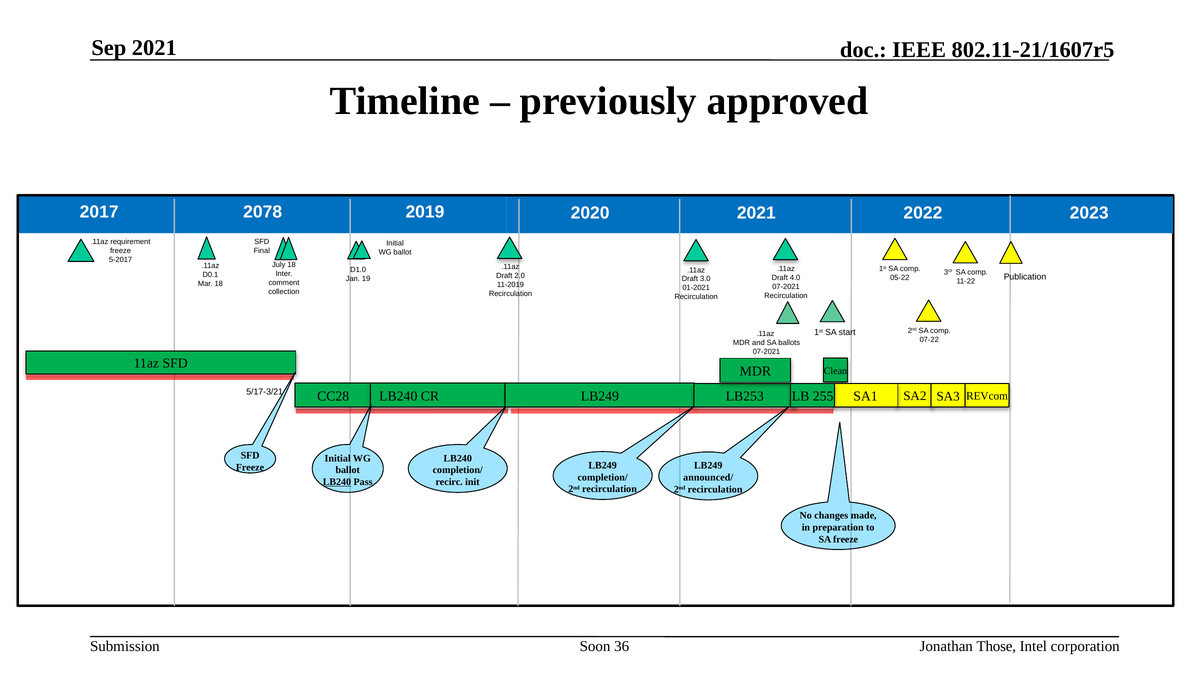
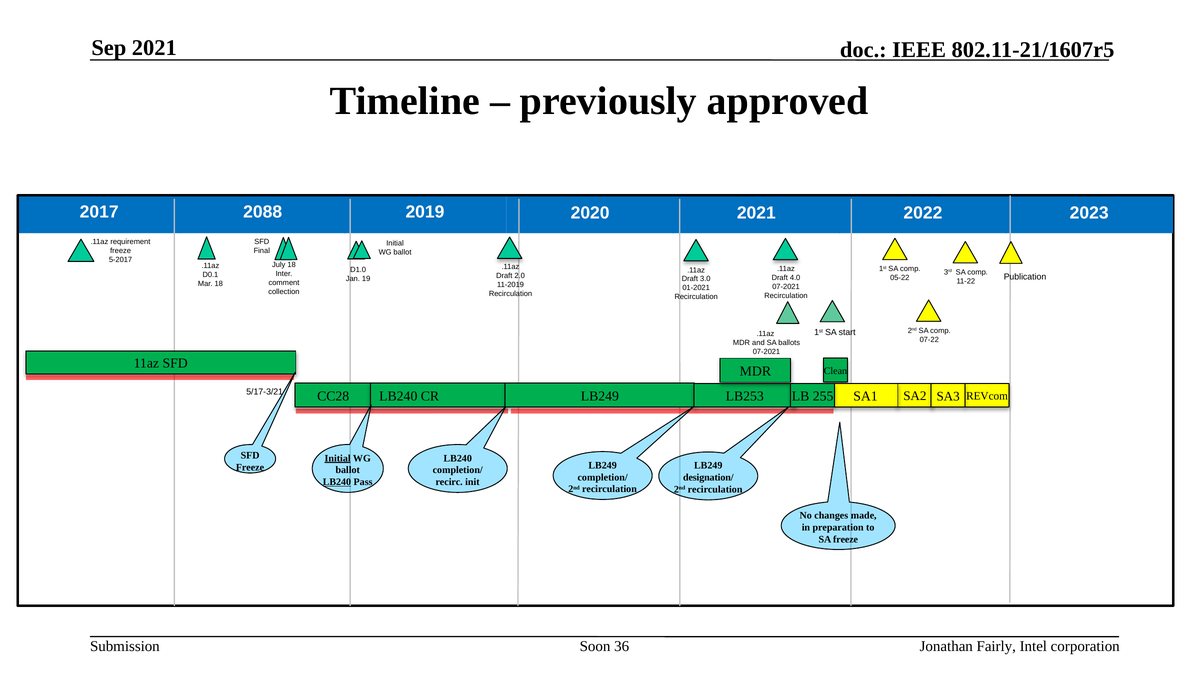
2078: 2078 -> 2088 (263, 212)
Initial underline: none -> present (338, 459)
announced/: announced/ -> designation/ (708, 478)
Those: Those -> Fairly (996, 647)
